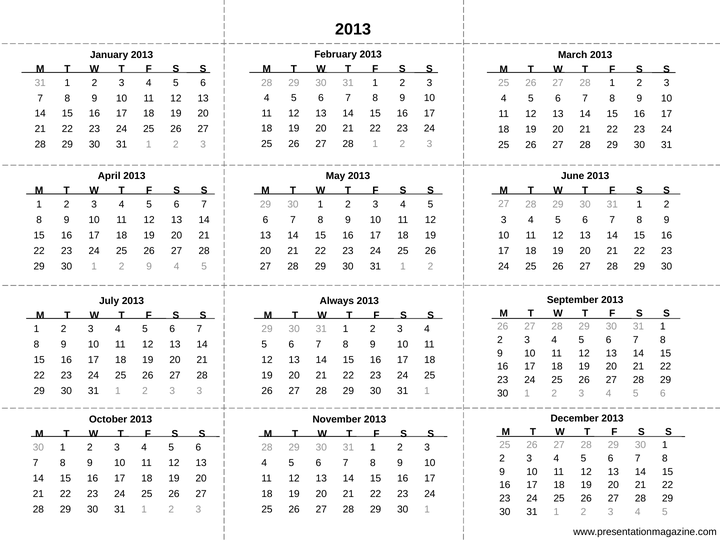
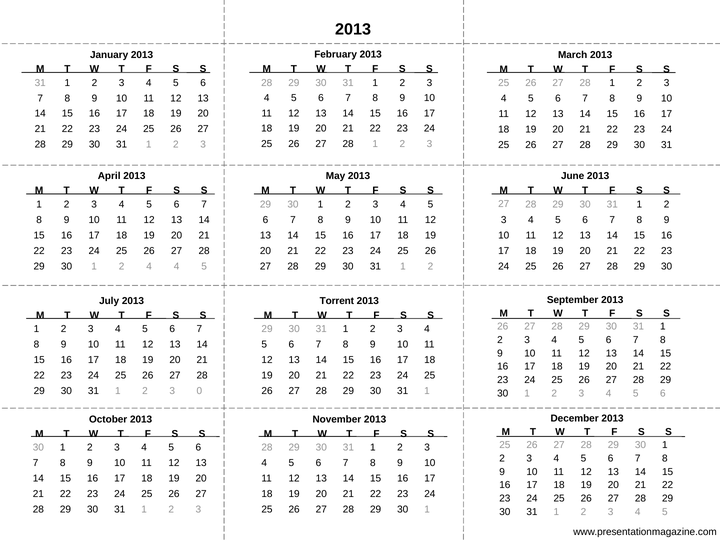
2 9: 9 -> 4 (149, 267)
Always: Always -> Torrent (337, 301)
3: 3 -> 0 (199, 391)
